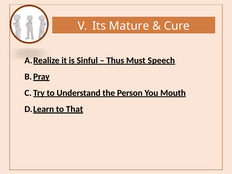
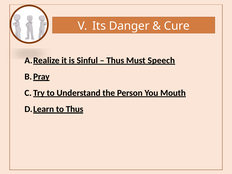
Mature: Mature -> Danger (129, 26)
to That: That -> Thus (75, 109)
